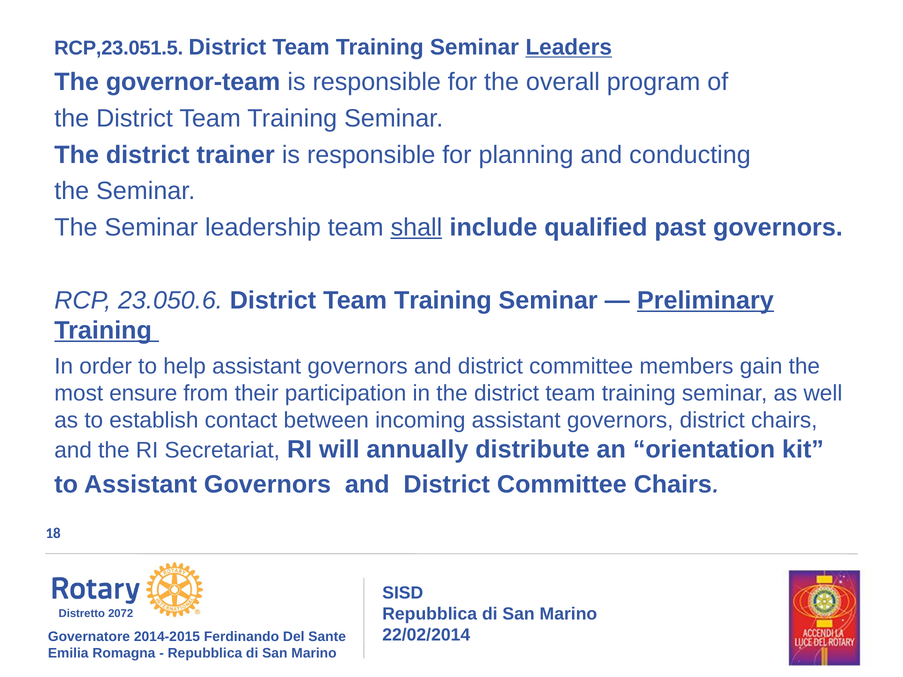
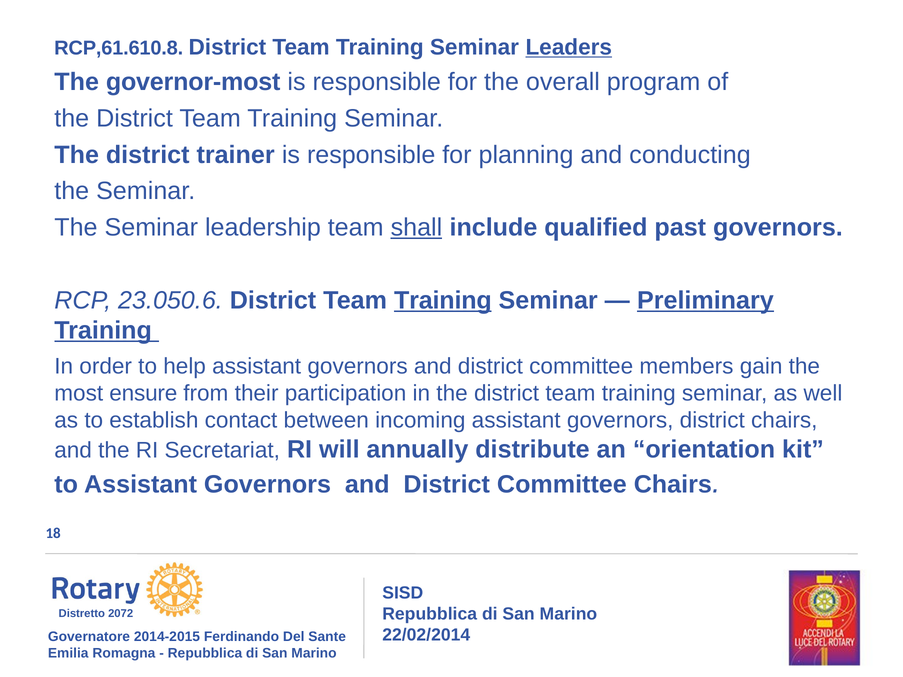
RCP,23.051.5: RCP,23.051.5 -> RCP,61.610.8 (119, 48)
governor-team: governor-team -> governor-most (193, 82)
Training underline: none -> present (443, 300)
